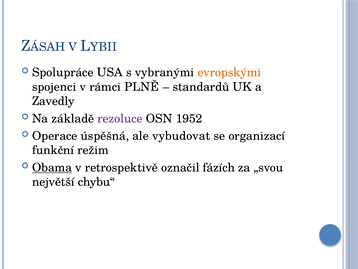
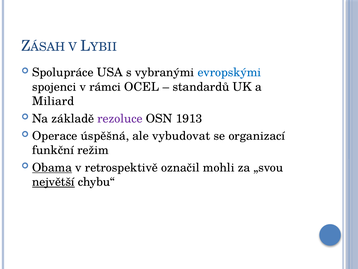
evropskými colour: orange -> blue (229, 72)
PLNĚ: PLNĚ -> OCEL (142, 87)
Zavedly: Zavedly -> Miliard (53, 101)
1952: 1952 -> 1913 (189, 118)
fázích: fázích -> mohli (219, 167)
největší underline: none -> present (53, 182)
